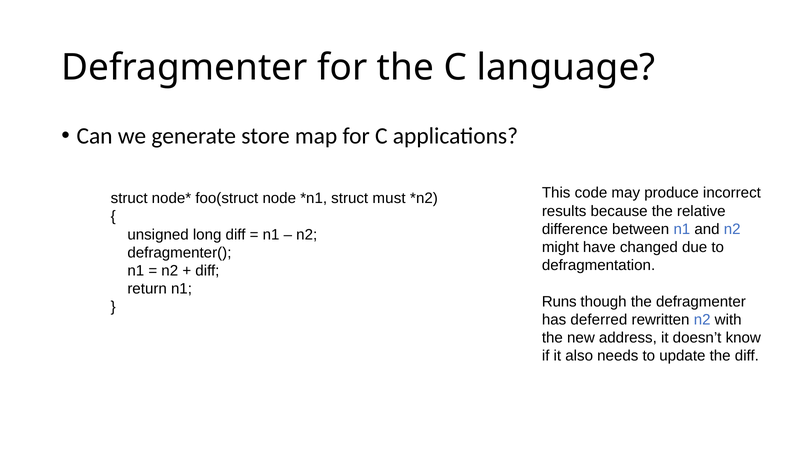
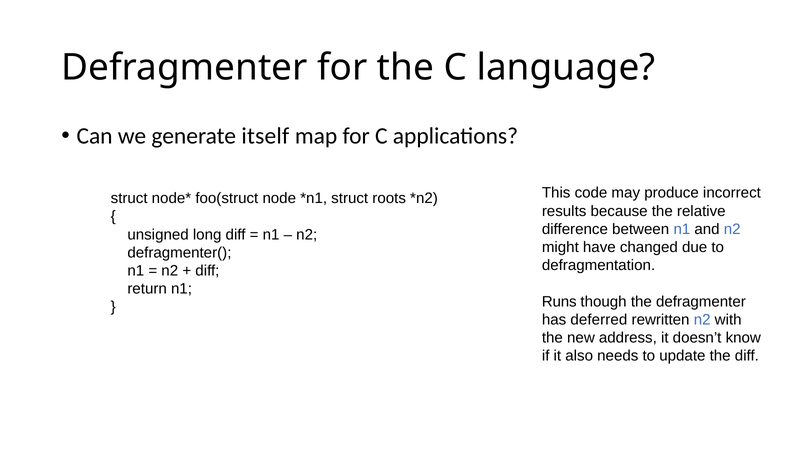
store: store -> itself (265, 136)
must: must -> roots (389, 198)
